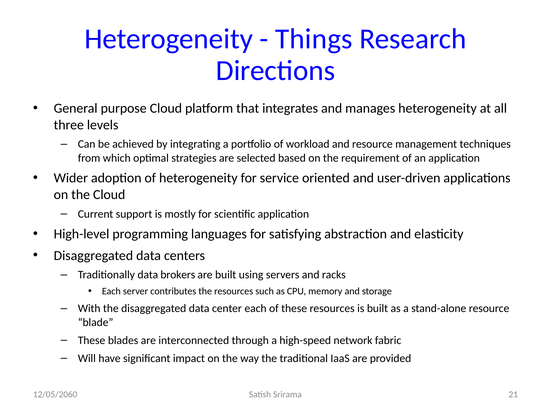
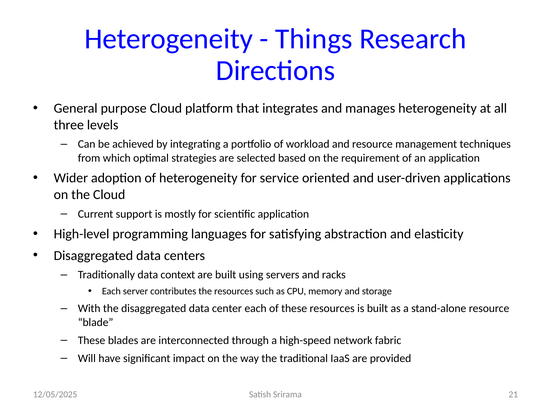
brokers: brokers -> context (178, 275)
12/05/2060: 12/05/2060 -> 12/05/2025 (55, 395)
